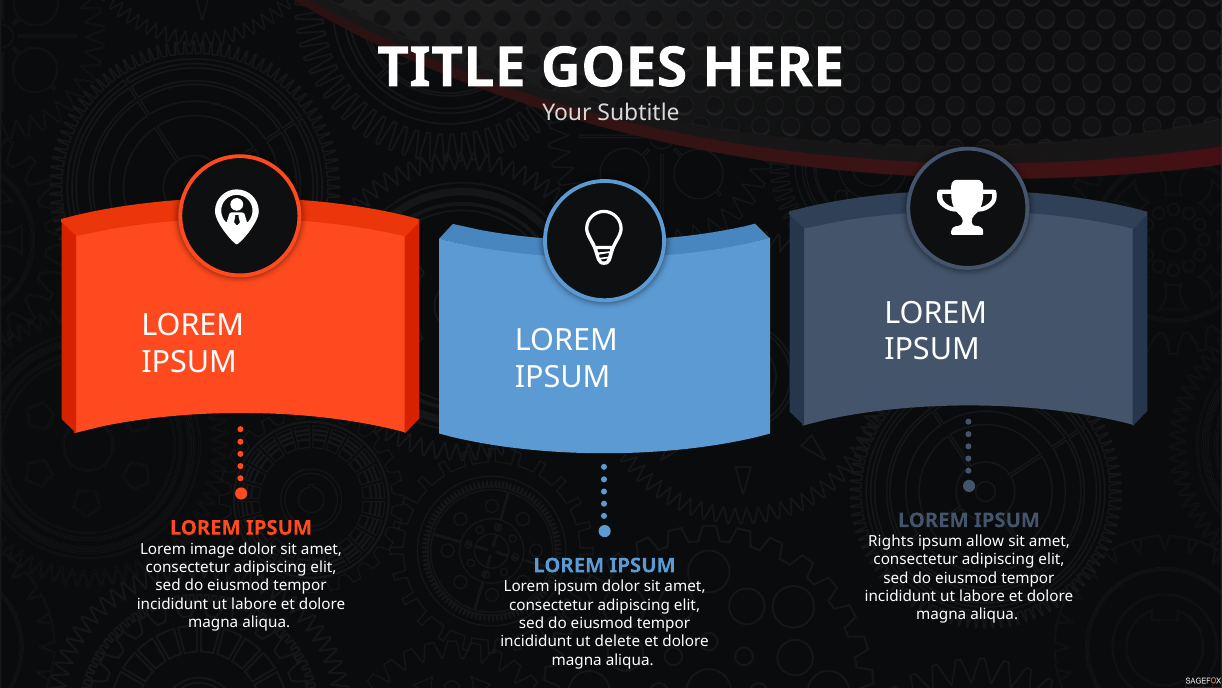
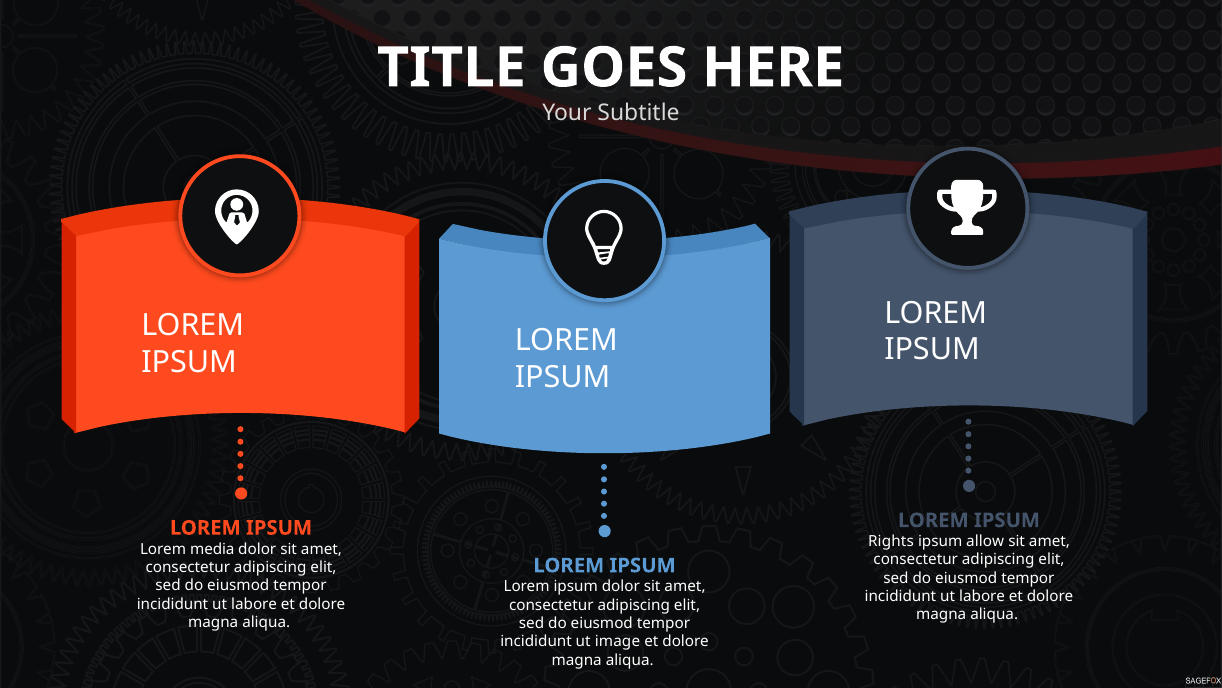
image: image -> media (212, 549)
delete: delete -> image (617, 641)
